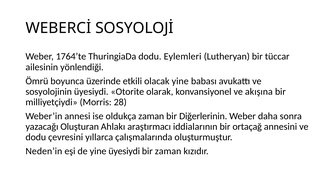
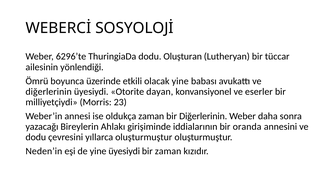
1764’te: 1764’te -> 6296’te (71, 57)
Eylemleri: Eylemleri -> Oluşturan (183, 57)
sosyolojinin: sosyolojinin -> diğerlerinin (49, 92)
olarak: olarak -> dayan (160, 92)
akışına: akışına -> eserler (259, 92)
28: 28 -> 23 (120, 102)
Oluşturan: Oluşturan -> Bireylerin (80, 127)
araştırmacı: araştırmacı -> girişiminde (149, 127)
ortaçağ: ortaçağ -> oranda (247, 127)
yıllarca çalışmalarında: çalışmalarında -> oluşturmuştur (144, 138)
